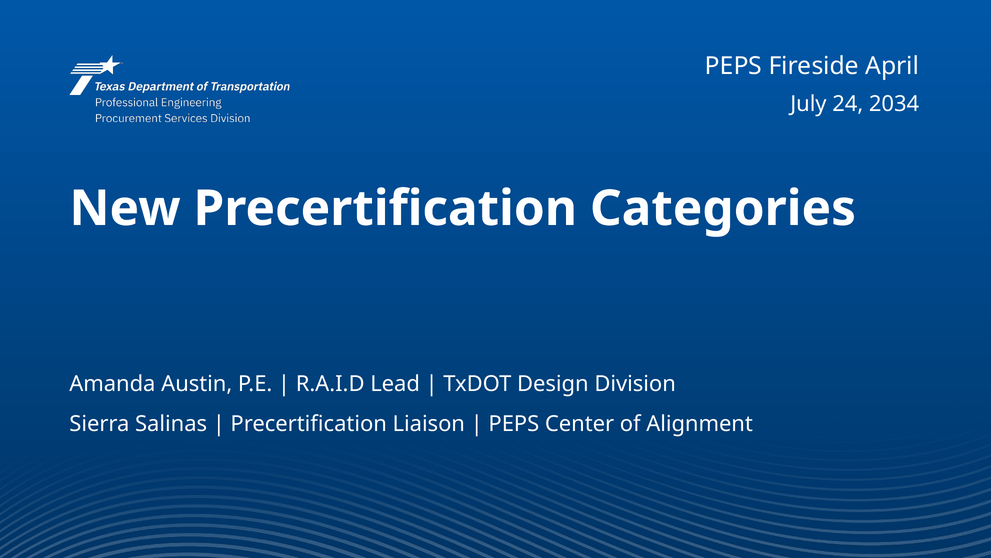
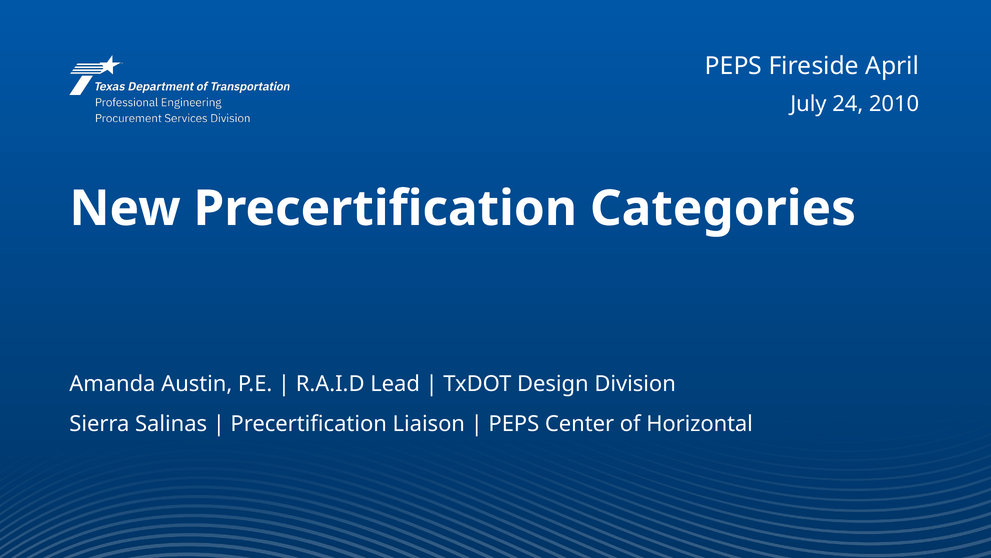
2034: 2034 -> 2010 (894, 104)
Alignment: Alignment -> Horizontal (700, 424)
